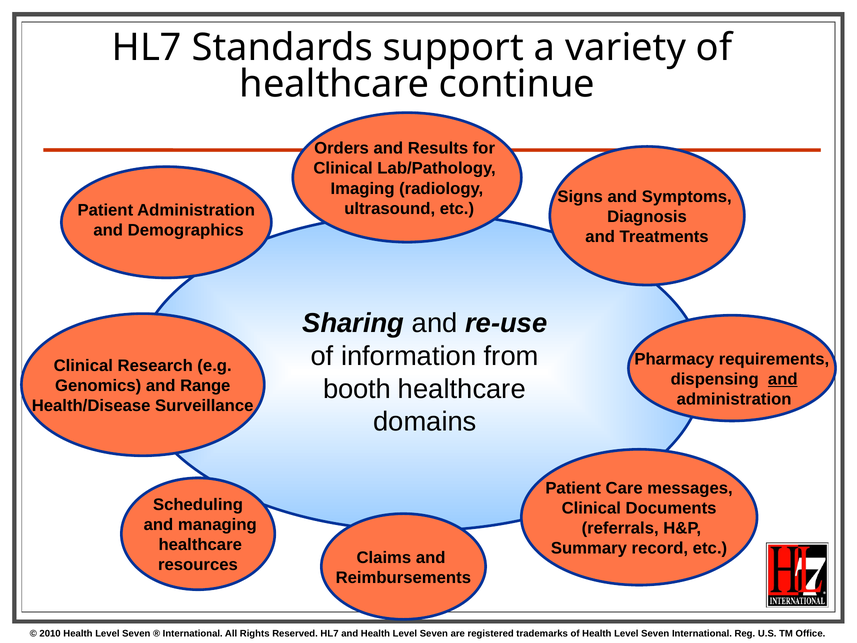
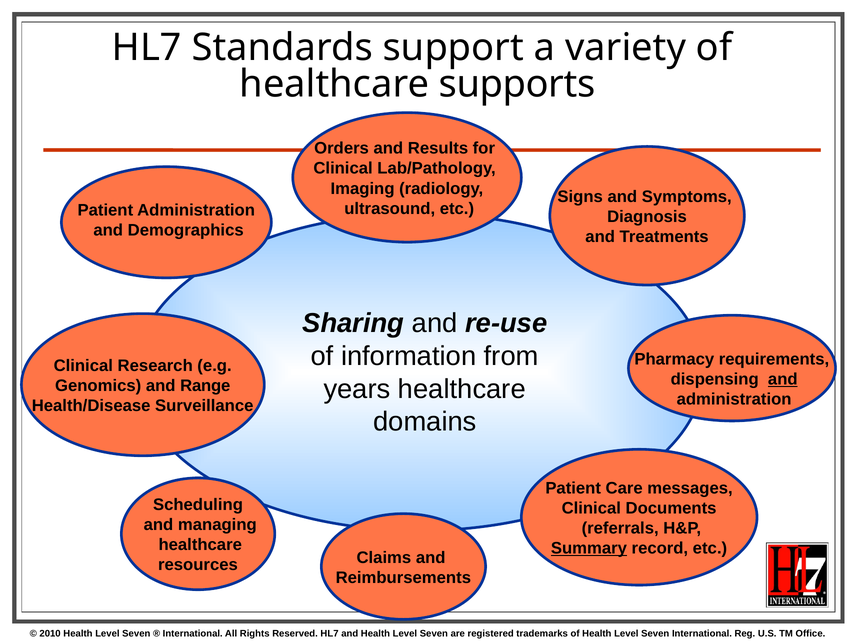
continue: continue -> supports (517, 84)
booth: booth -> years (357, 389)
Summary underline: none -> present (589, 548)
